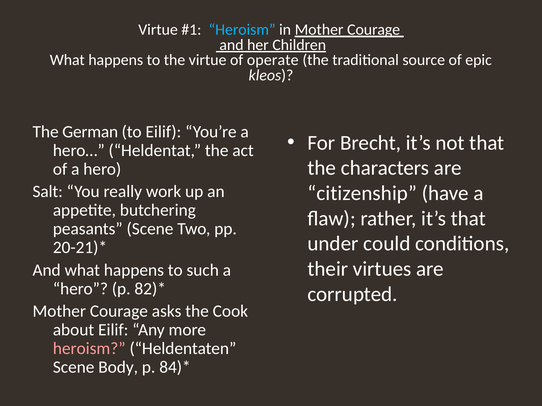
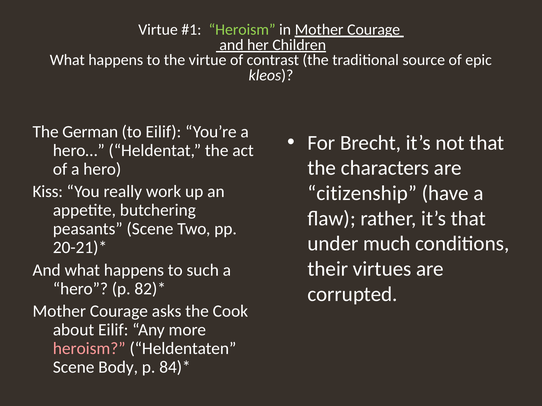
Heroism colour: light blue -> light green (242, 30)
operate: operate -> contrast (273, 60)
Salt: Salt -> Kiss (48, 192)
could: could -> much (387, 244)
